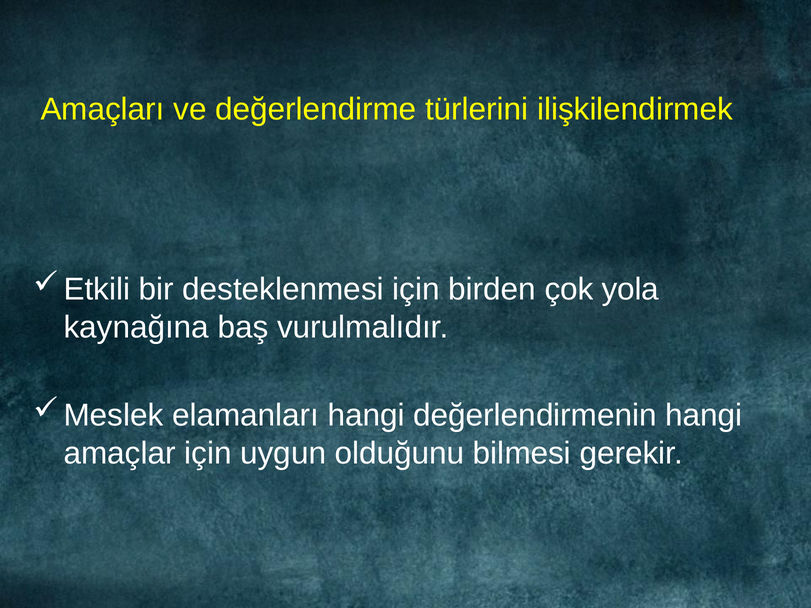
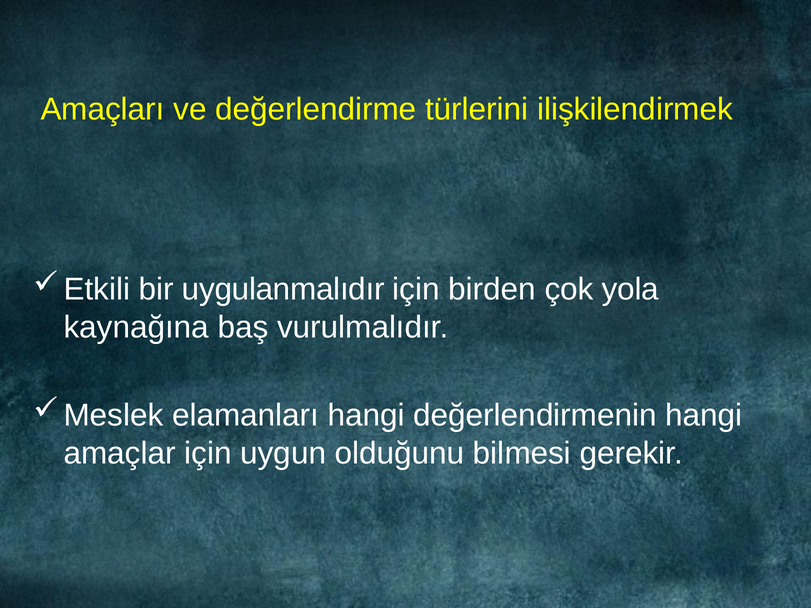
desteklenmesi: desteklenmesi -> uygulanmalıdır (283, 289)
